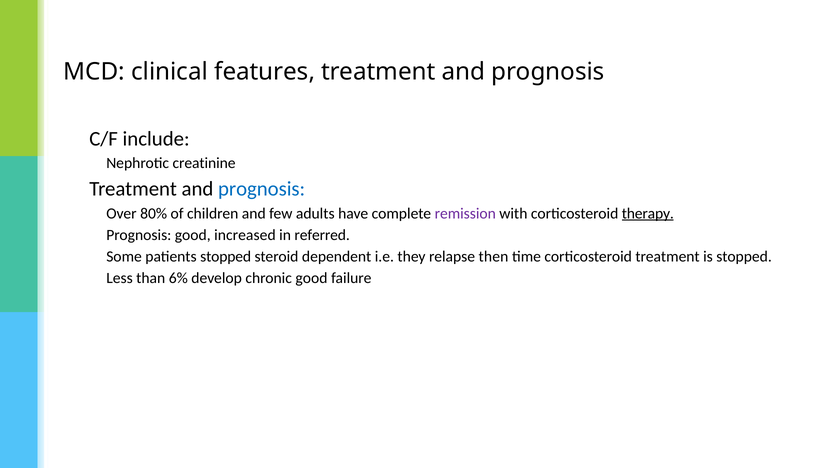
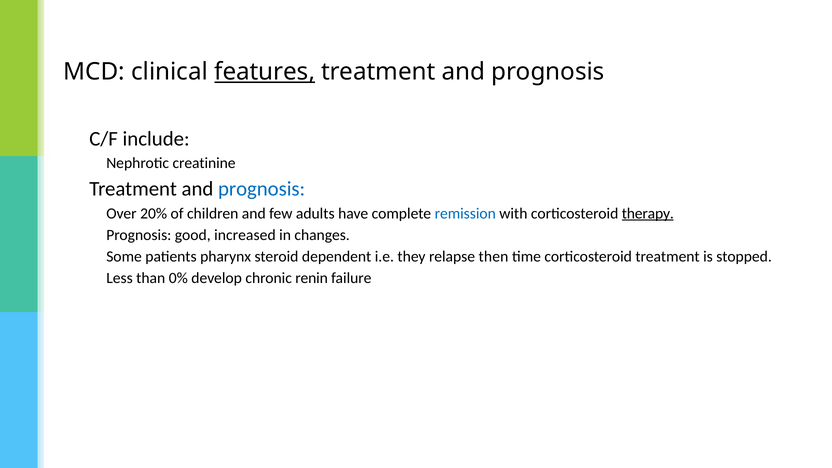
features underline: none -> present (265, 72)
80%: 80% -> 20% (154, 213)
remission colour: purple -> blue (465, 213)
referred: referred -> changes (322, 235)
patients stopped: stopped -> pharynx (226, 257)
6%: 6% -> 0% (178, 278)
chronic good: good -> renin (312, 278)
